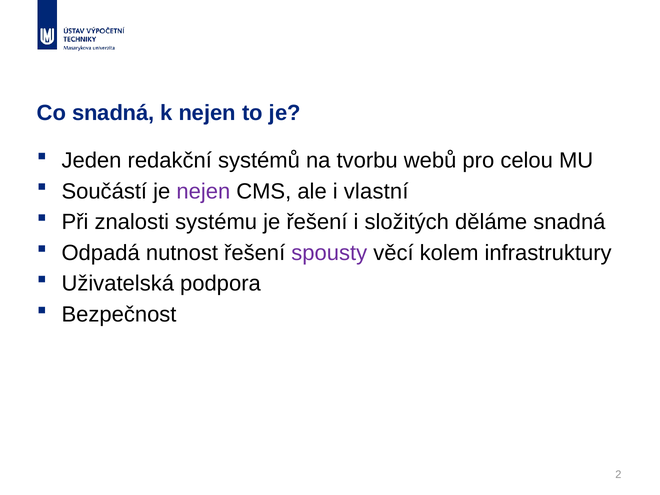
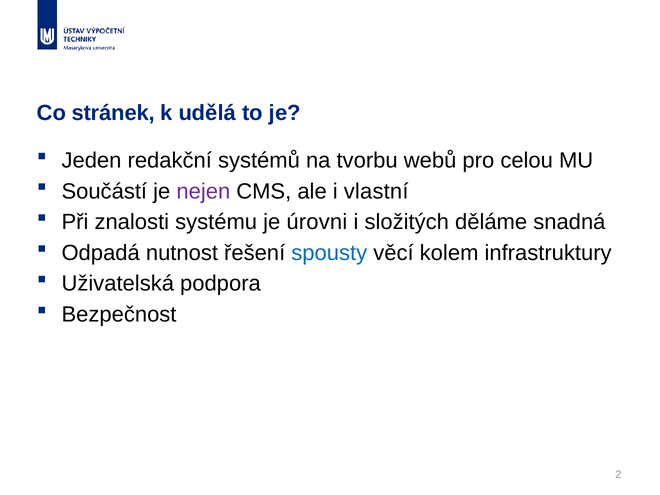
Co snadná: snadná -> stránek (113, 113)
k nejen: nejen -> udělá (207, 113)
je řešení: řešení -> úrovni (317, 222)
spousty colour: purple -> blue (329, 253)
